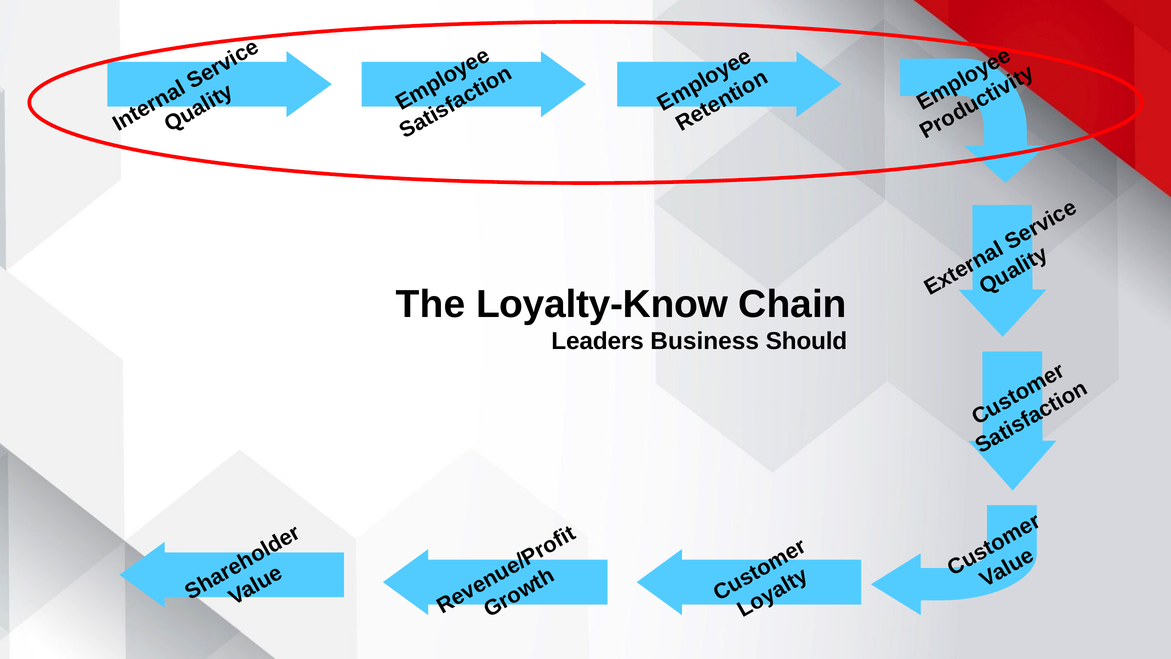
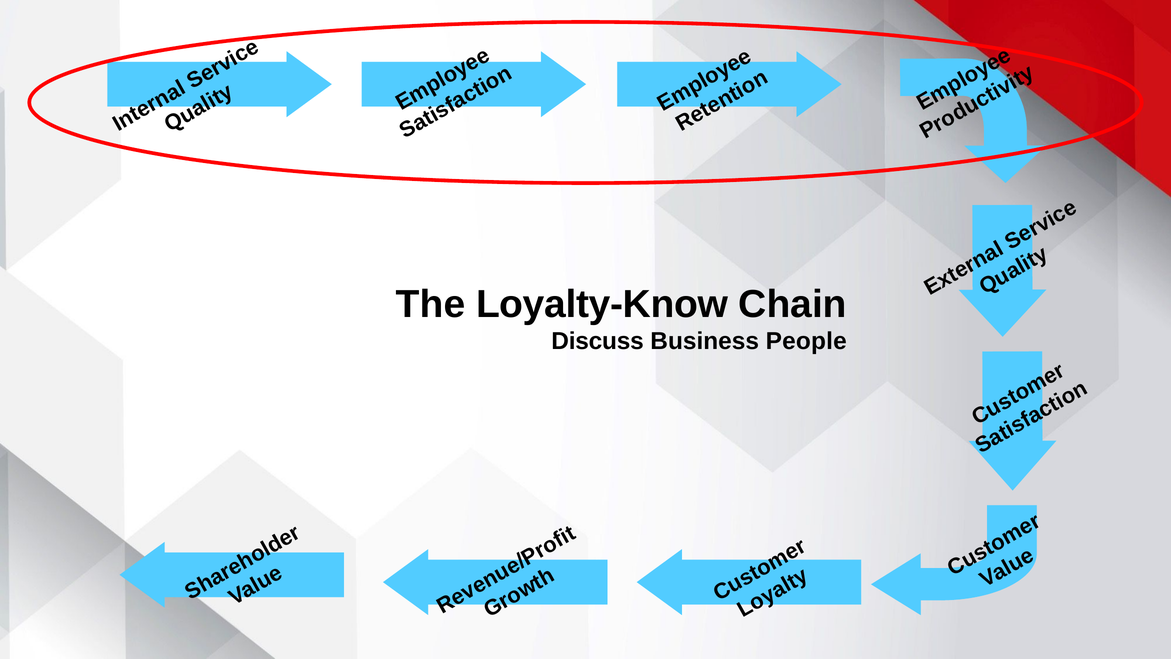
Leaders: Leaders -> Discuss (598, 341)
Should: Should -> People (806, 341)
